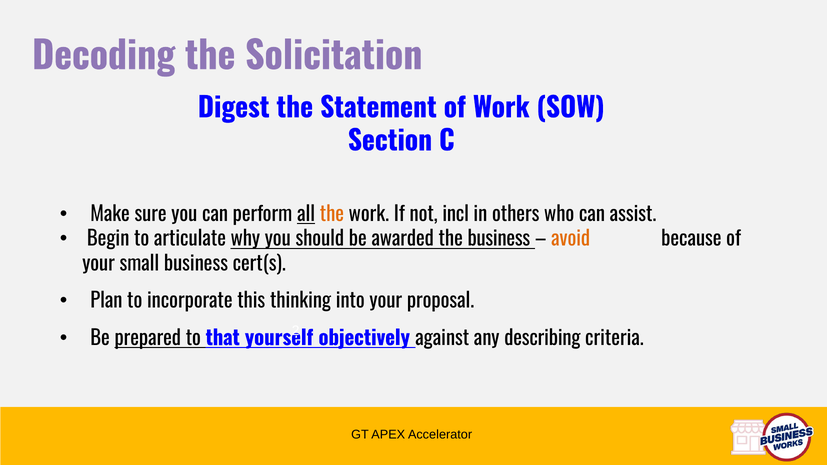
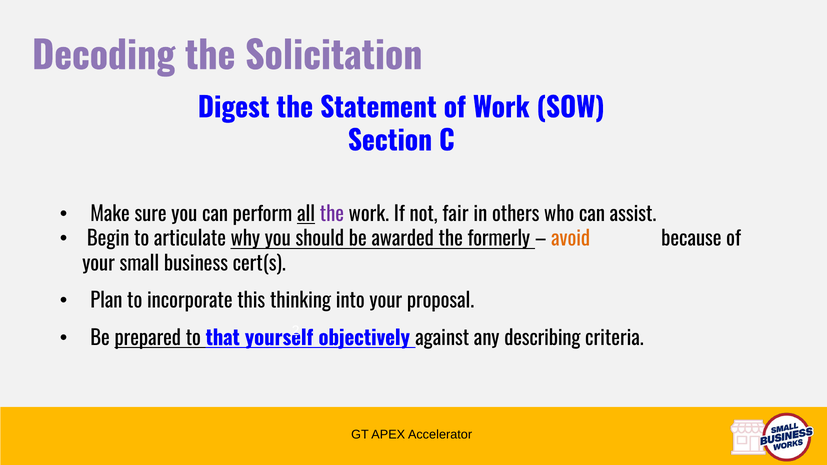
the colour: orange -> purple (332, 214)
incl: incl -> fair (456, 214)
the business: business -> formerly (499, 239)
